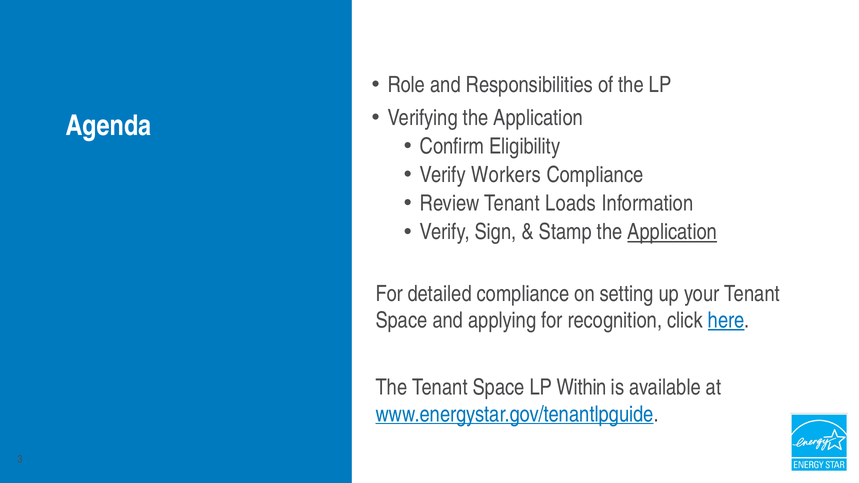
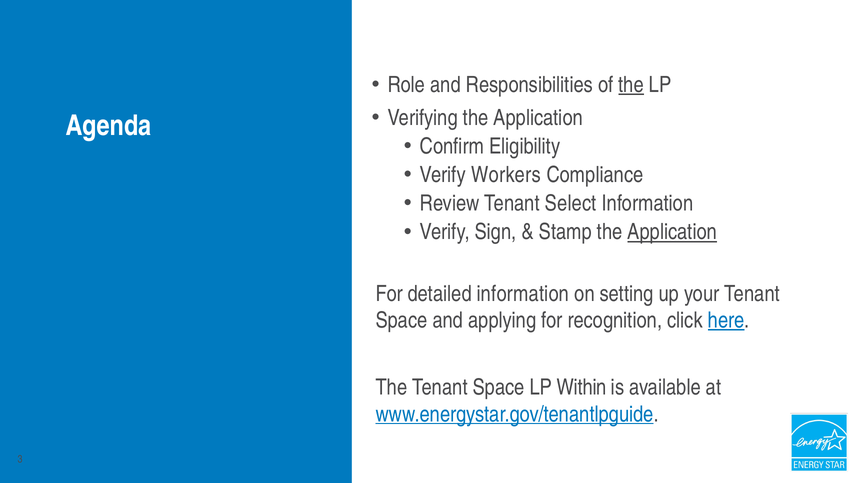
the underline: none -> present (631, 85)
Loads: Loads -> Select (571, 204)
detailed compliance: compliance -> information (523, 294)
